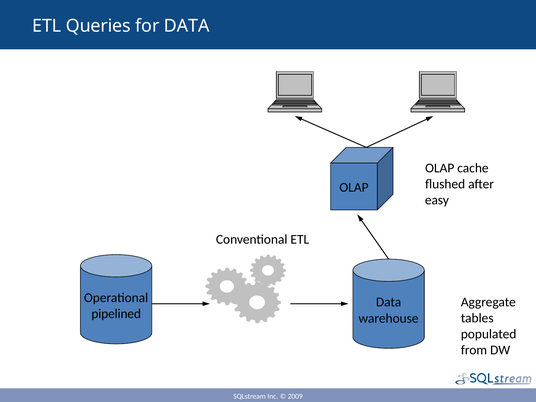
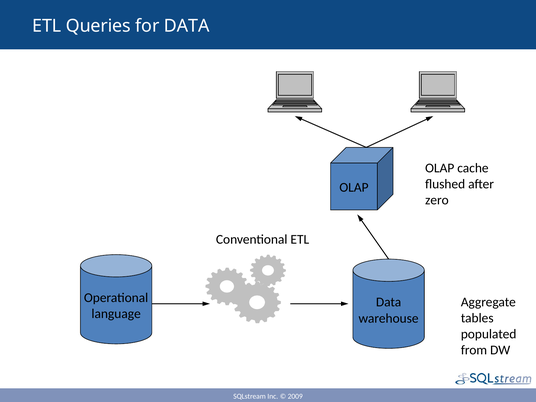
easy: easy -> zero (437, 200)
pipelined: pipelined -> language (116, 314)
